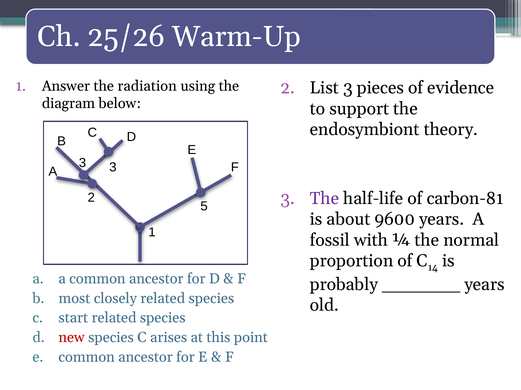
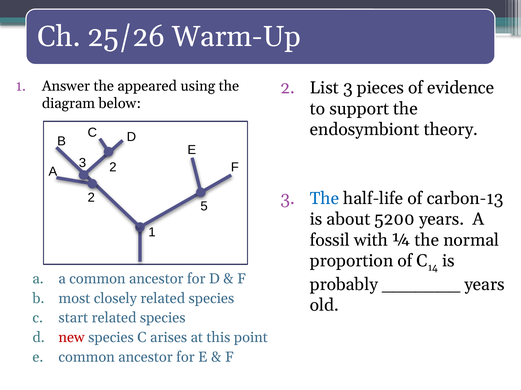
radiation: radiation -> appeared (147, 86)
3 3: 3 -> 2 (113, 168)
The colour: purple -> blue (324, 199)
carbon-81: carbon-81 -> carbon-13 (465, 199)
9600: 9600 -> 5200 (395, 220)
